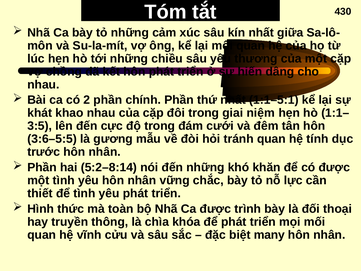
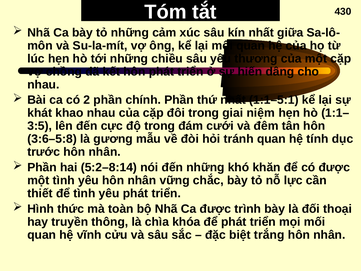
3:6–5:5: 3:6–5:5 -> 3:6–5:8 (52, 139)
many: many -> trắng (269, 235)
